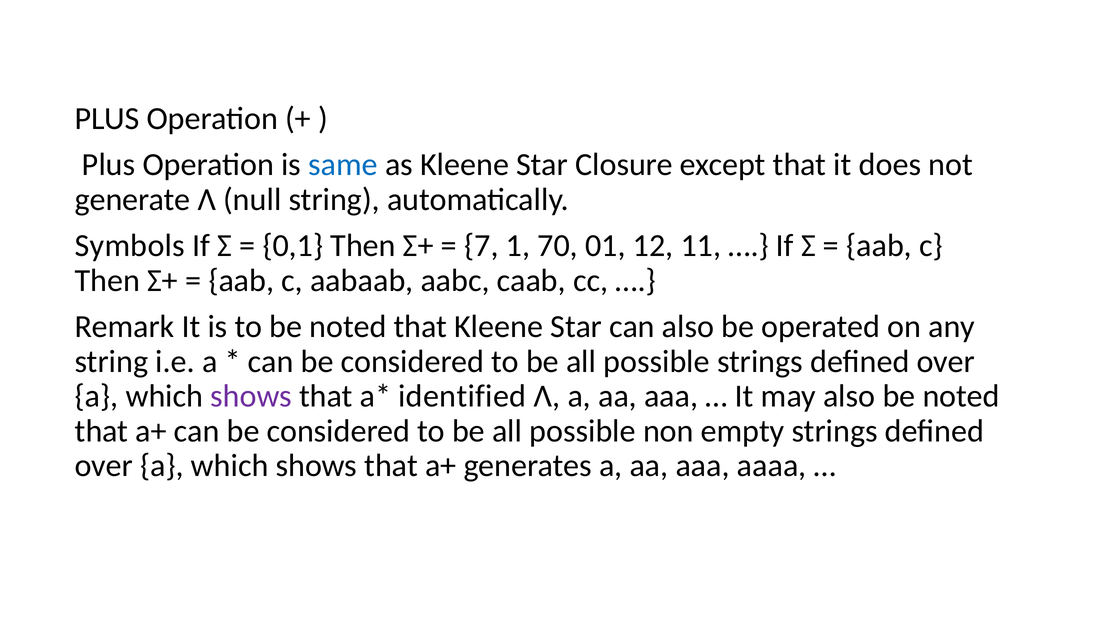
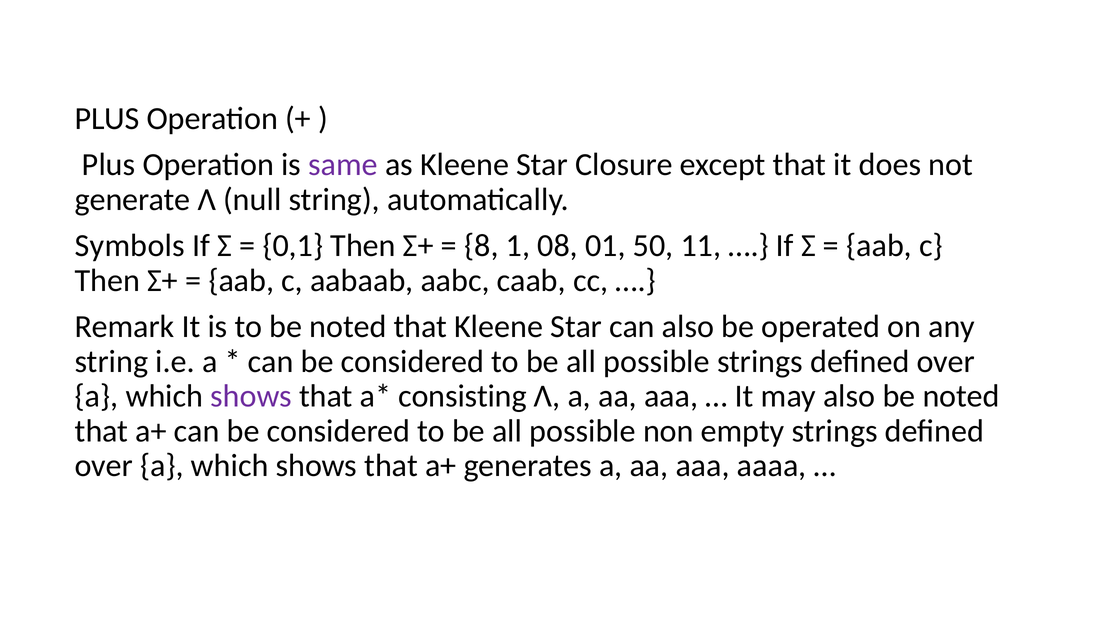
same colour: blue -> purple (343, 165)
7: 7 -> 8 (481, 246)
70: 70 -> 08 (558, 246)
12: 12 -> 50 (653, 246)
identified: identified -> consisting (462, 396)
